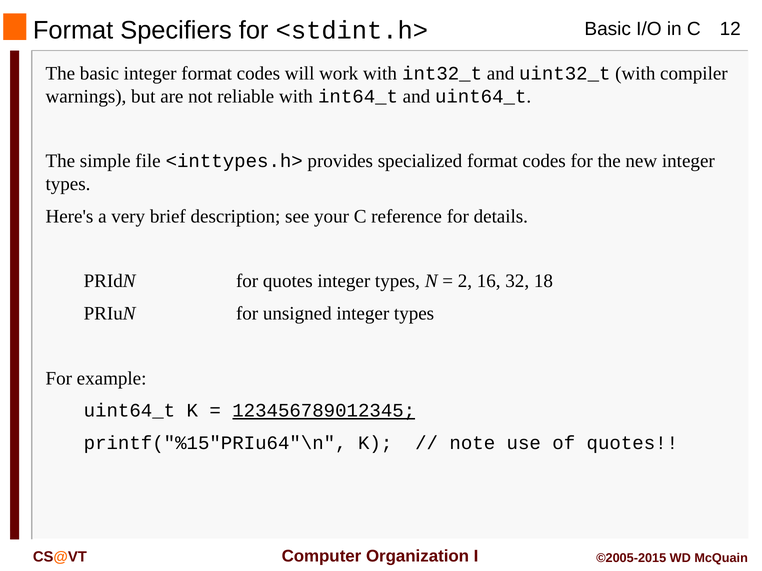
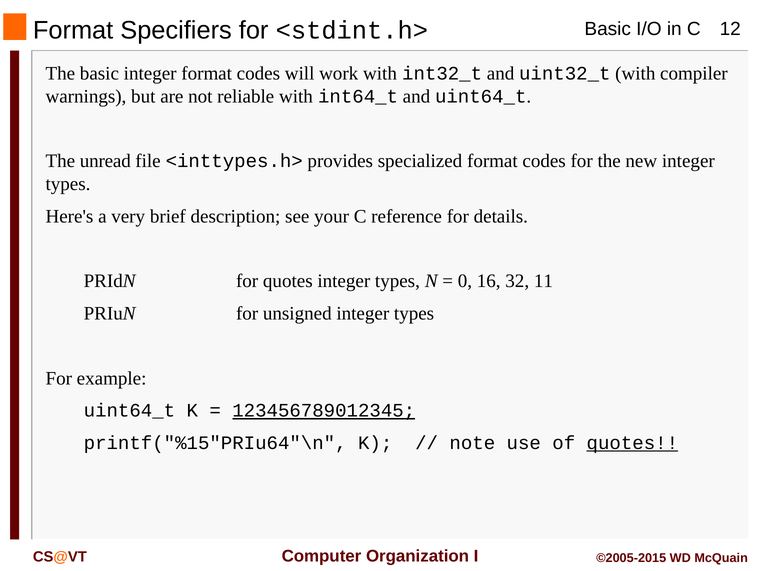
simple: simple -> unread (105, 161)
2: 2 -> 0 (465, 281)
18: 18 -> 11 (543, 281)
quotes underline: none -> present (632, 443)
